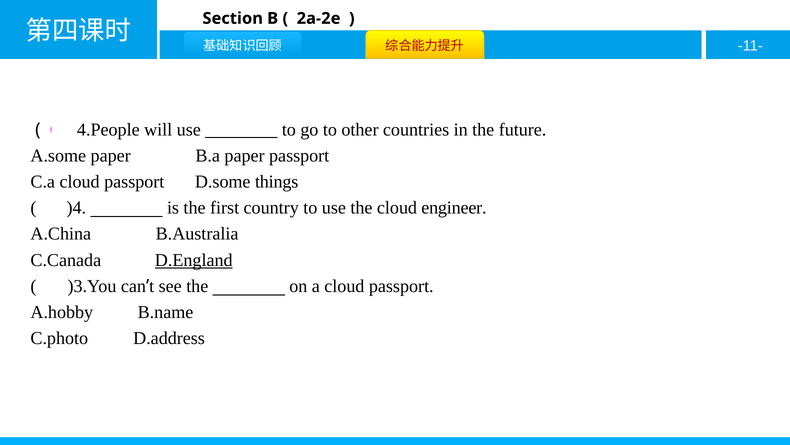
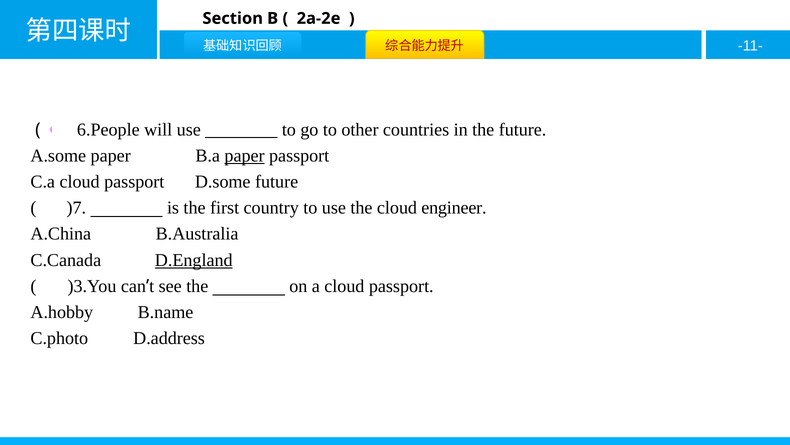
)4.People: )4.People -> )6.People (105, 129)
paper underline: none -> present (245, 156)
D.some things: things -> future (277, 182)
)4: )4 -> )7 (76, 208)
